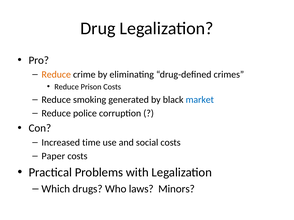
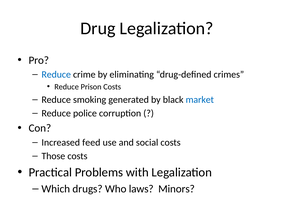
Reduce colour: orange -> blue (56, 75)
time: time -> feed (91, 143)
Paper: Paper -> Those (53, 157)
